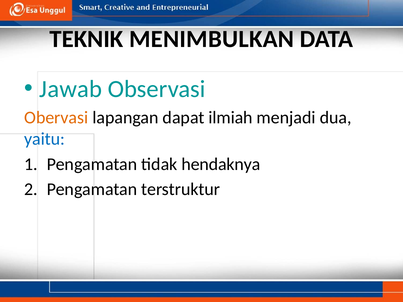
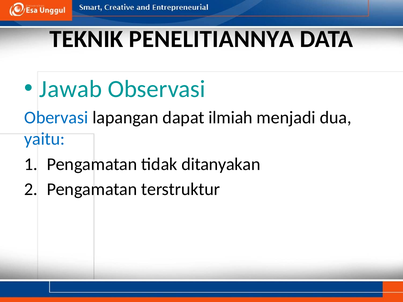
MENIMBULKAN: MENIMBULKAN -> PENELITIANNYA (212, 39)
Obervasi colour: orange -> blue (56, 118)
hendaknya: hendaknya -> ditanyakan (221, 164)
